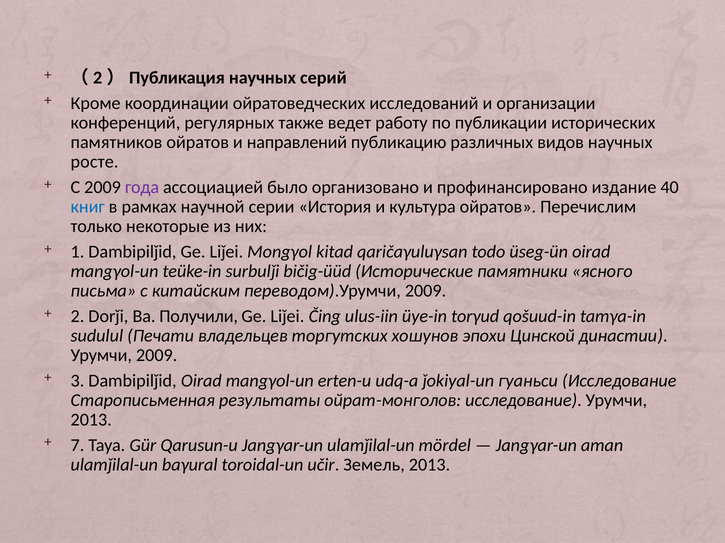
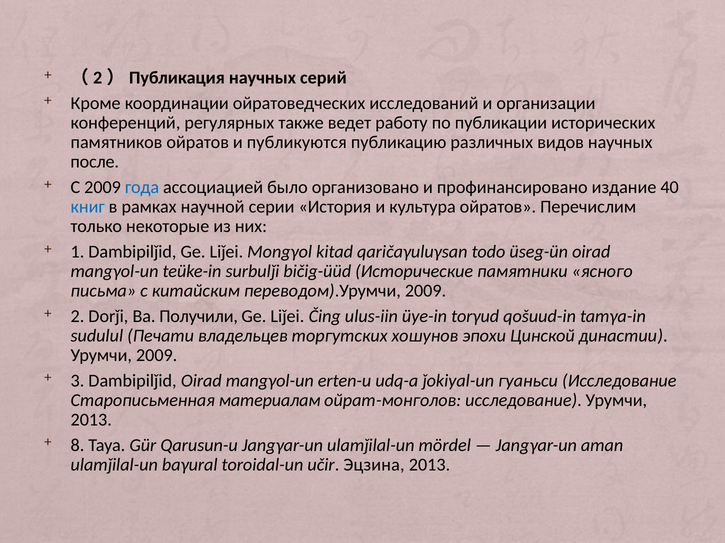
направлений: направлений -> публикуются (297, 143)
росте: росте -> после (95, 162)
года colour: purple -> blue (142, 188)
результаты: результаты -> материалам (270, 401)
7: 7 -> 8 (77, 446)
Земель: Земель -> Эцзина (374, 465)
